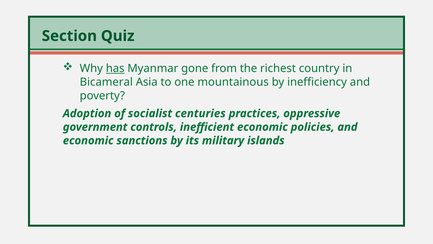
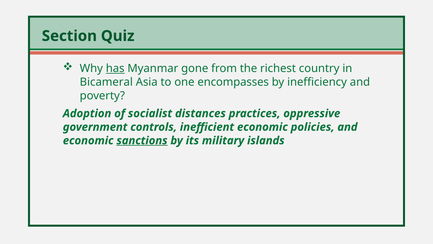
mountainous: mountainous -> encompasses (233, 82)
centuries: centuries -> distances (200, 113)
sanctions underline: none -> present (142, 140)
